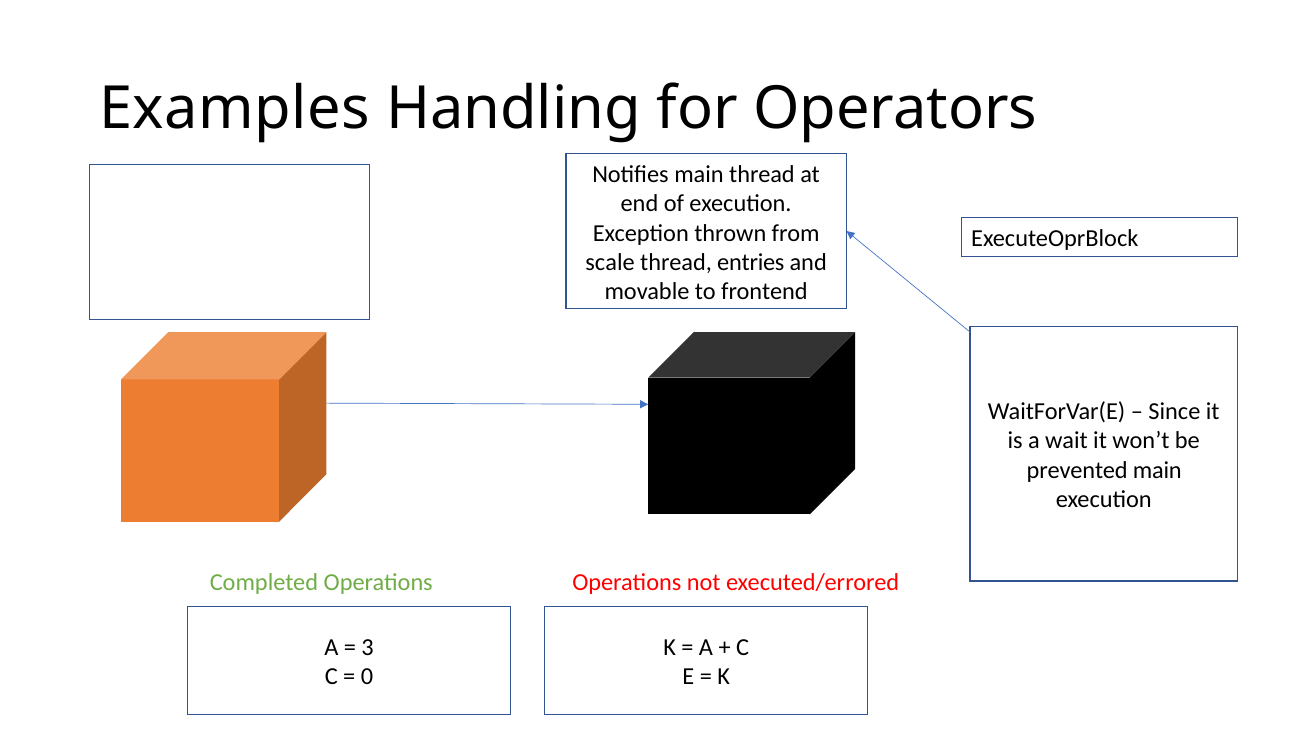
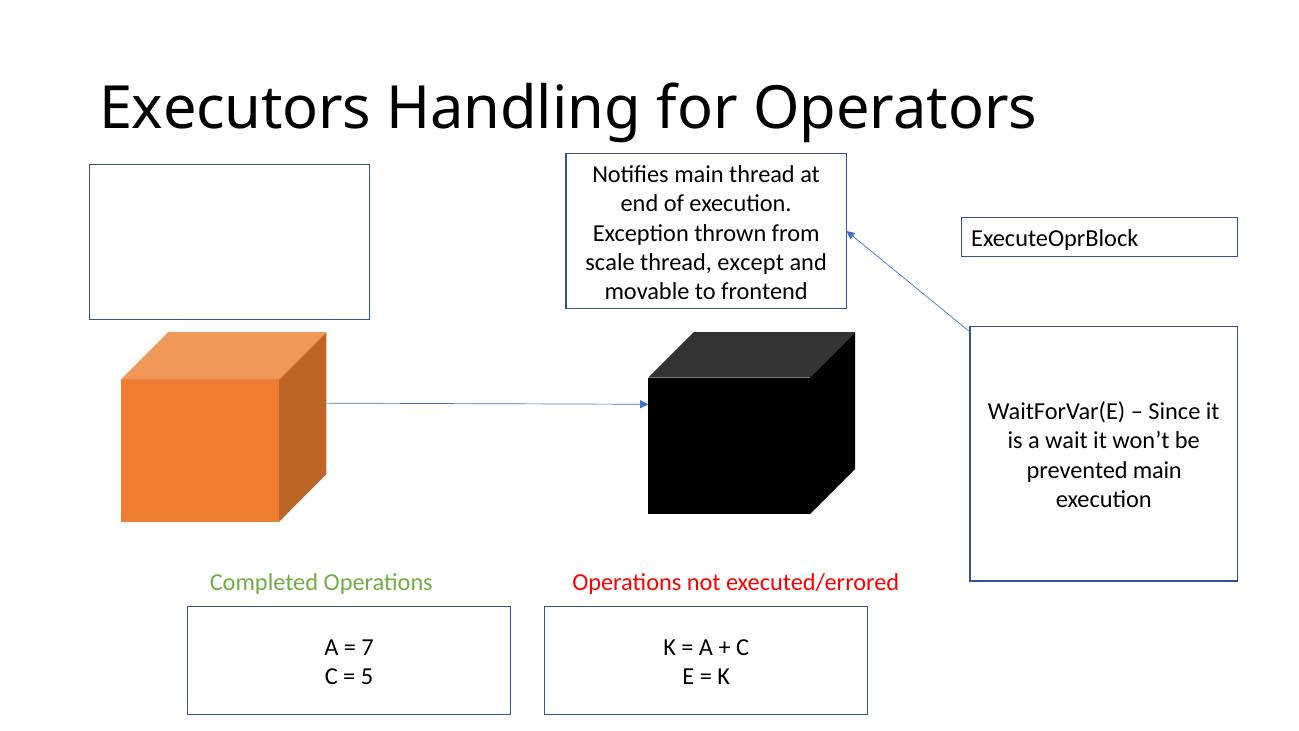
Examples: Examples -> Executors (235, 109)
entries: entries -> except (751, 262)
3: 3 -> 7 (368, 647)
0: 0 -> 5 (367, 677)
